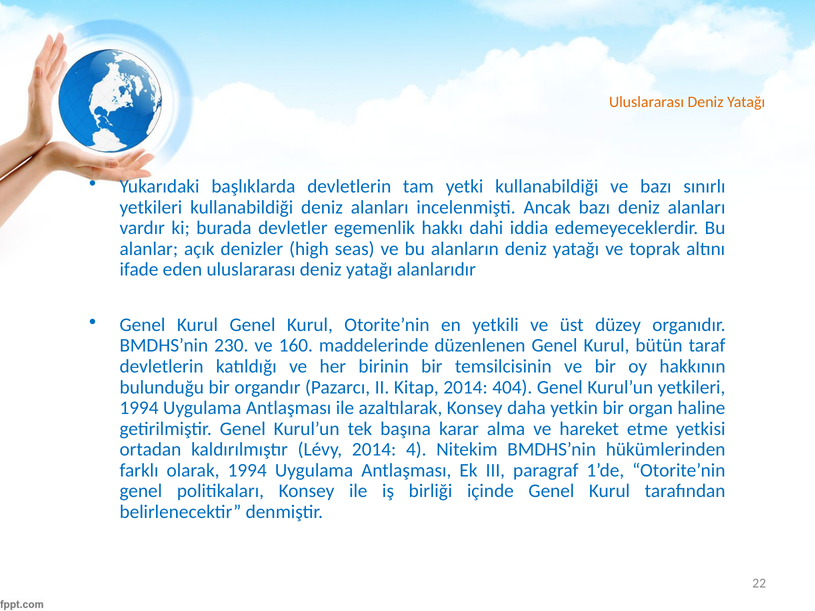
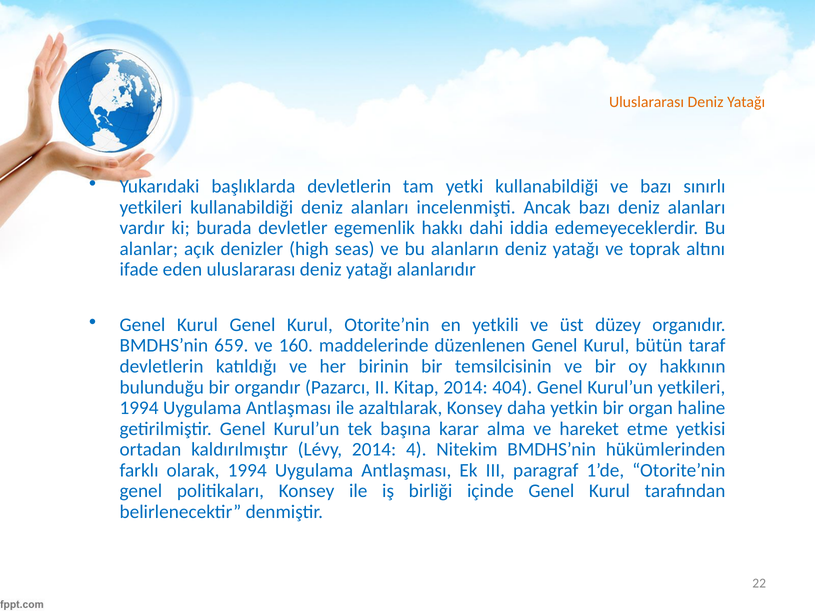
230: 230 -> 659 (231, 346)
